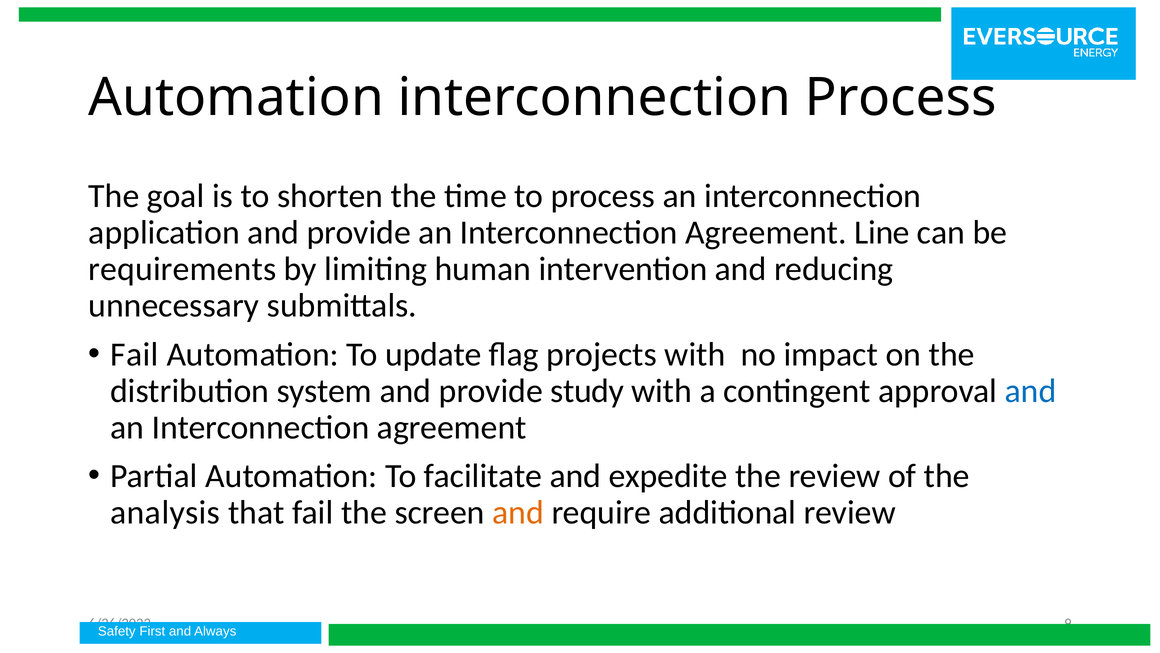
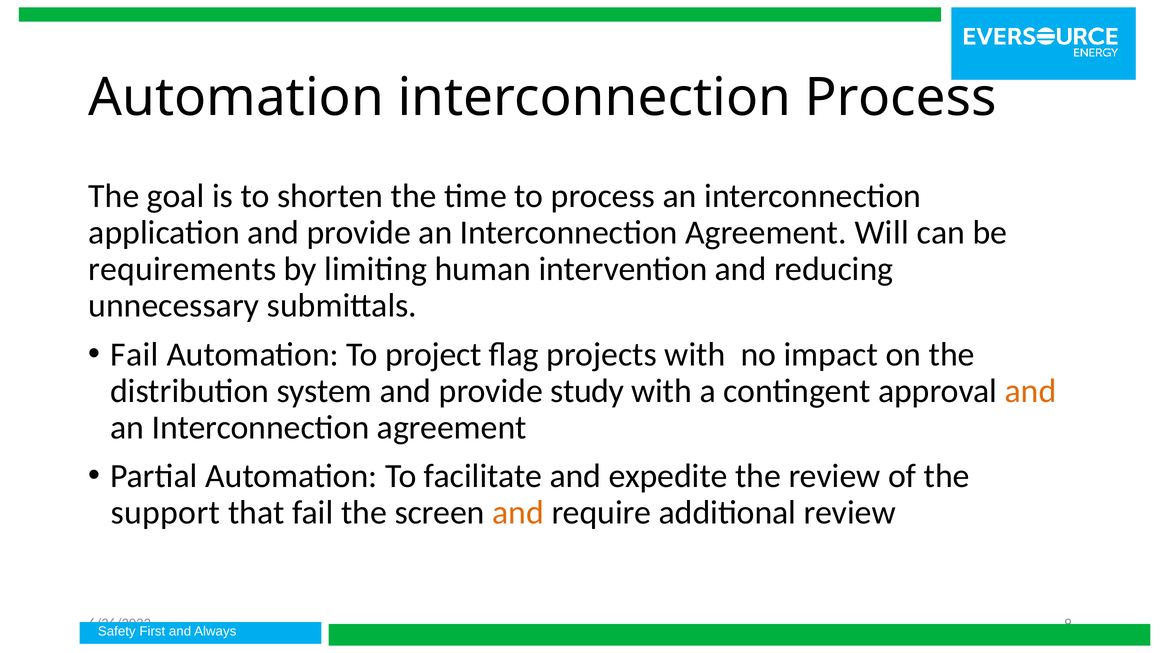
Line: Line -> Will (882, 233)
update: update -> project (433, 354)
and colour: blue -> orange (1031, 391)
analysis: analysis -> support (165, 512)
